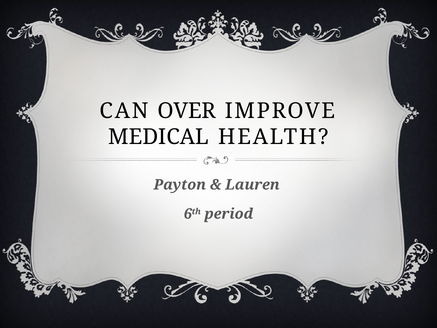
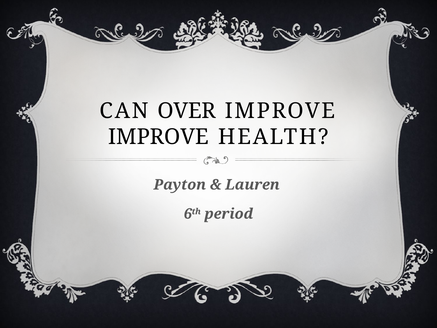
MEDICAL: MEDICAL -> IMPROVE (159, 137)
